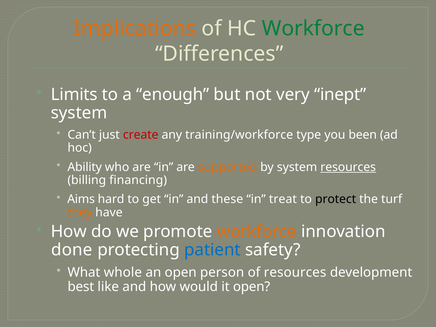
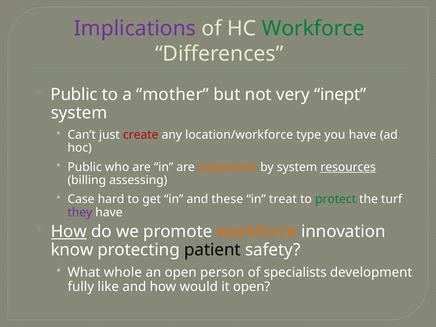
Implications colour: orange -> purple (135, 28)
Limits: Limits -> Public (74, 95)
enough: enough -> mother (173, 95)
training/workforce: training/workforce -> location/workforce (239, 135)
you been: been -> have (363, 135)
Ability: Ability -> Public (85, 167)
financing: financing -> assessing (138, 180)
Aims: Aims -> Case (81, 199)
protect colour: black -> green (336, 199)
they colour: orange -> purple (80, 212)
How underline: none -> present (69, 232)
done: done -> know (72, 250)
patient colour: blue -> black (212, 250)
of resources: resources -> specialists (295, 272)
best: best -> fully (81, 287)
